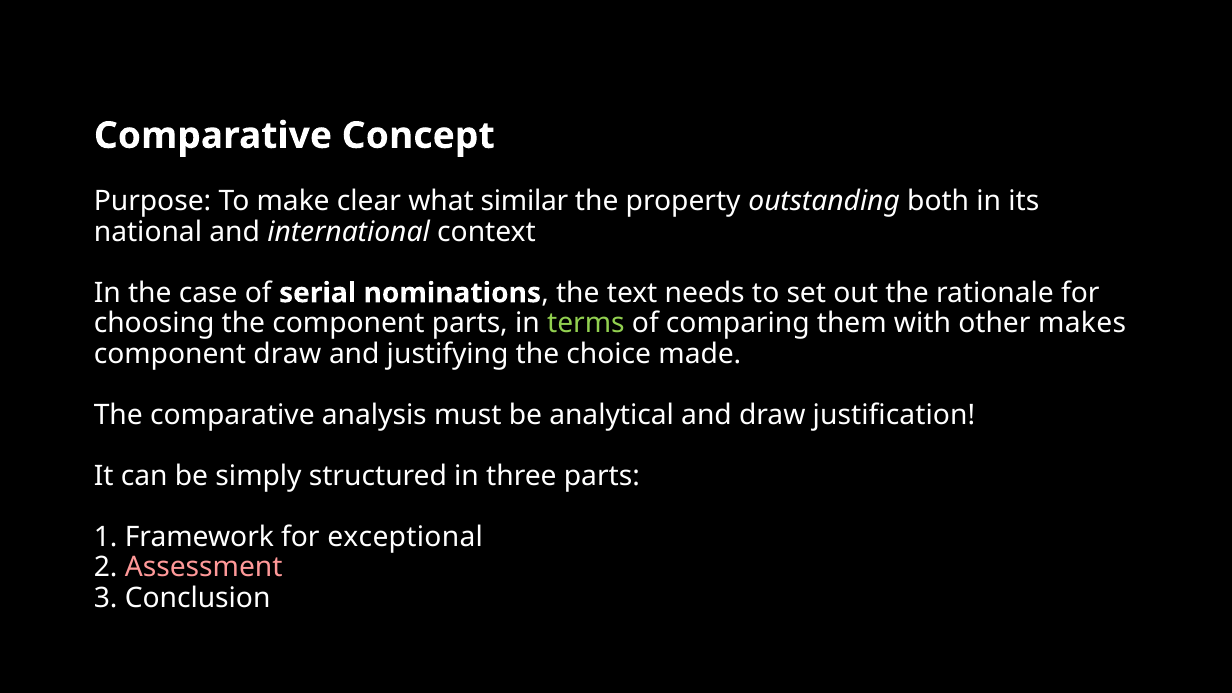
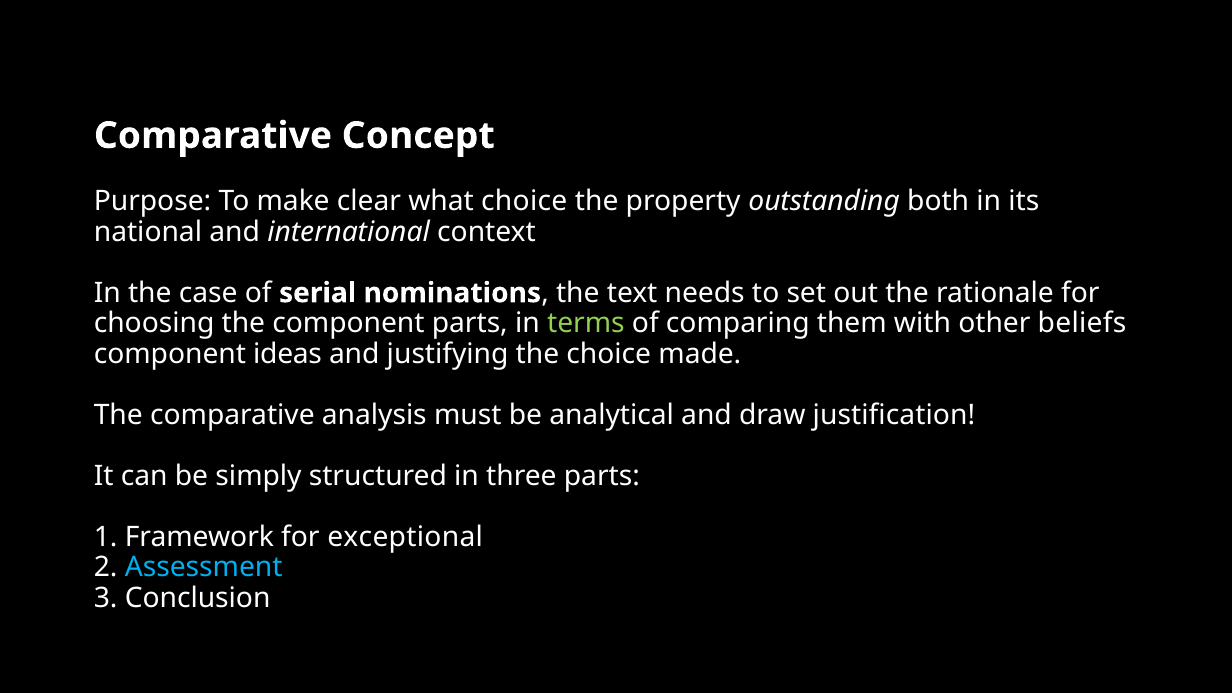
what similar: similar -> choice (524, 202)
makes: makes -> beliefs (1082, 323)
component draw: draw -> ideas (288, 354)
Assessment colour: pink -> light blue (204, 567)
